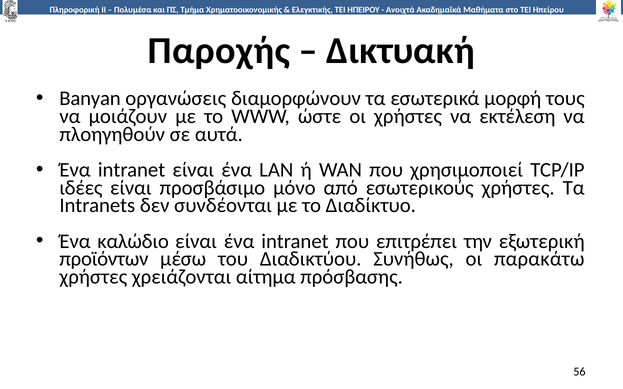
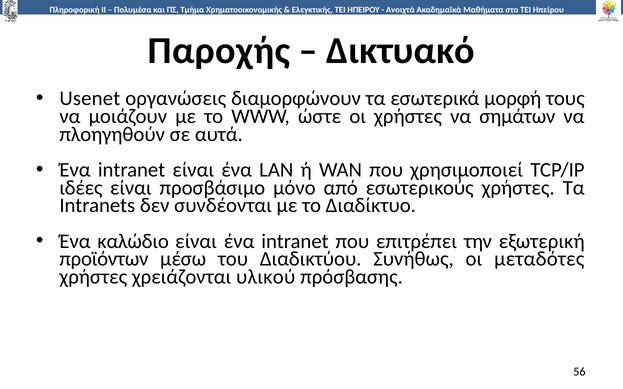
Δικτυακή: Δικτυακή -> Δικτυακό (401, 51)
Banyan: Banyan -> Usenet (90, 99)
εκτέλεση: εκτέλεση -> σημάτων (517, 116)
παρακάτω: παρακάτω -> μεταδότες (539, 259)
αίτημα: αίτημα -> υλικού (266, 277)
